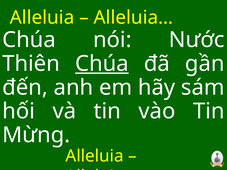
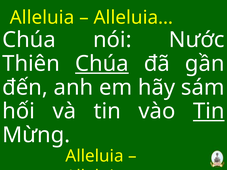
Tin underline: none -> present (209, 111)
